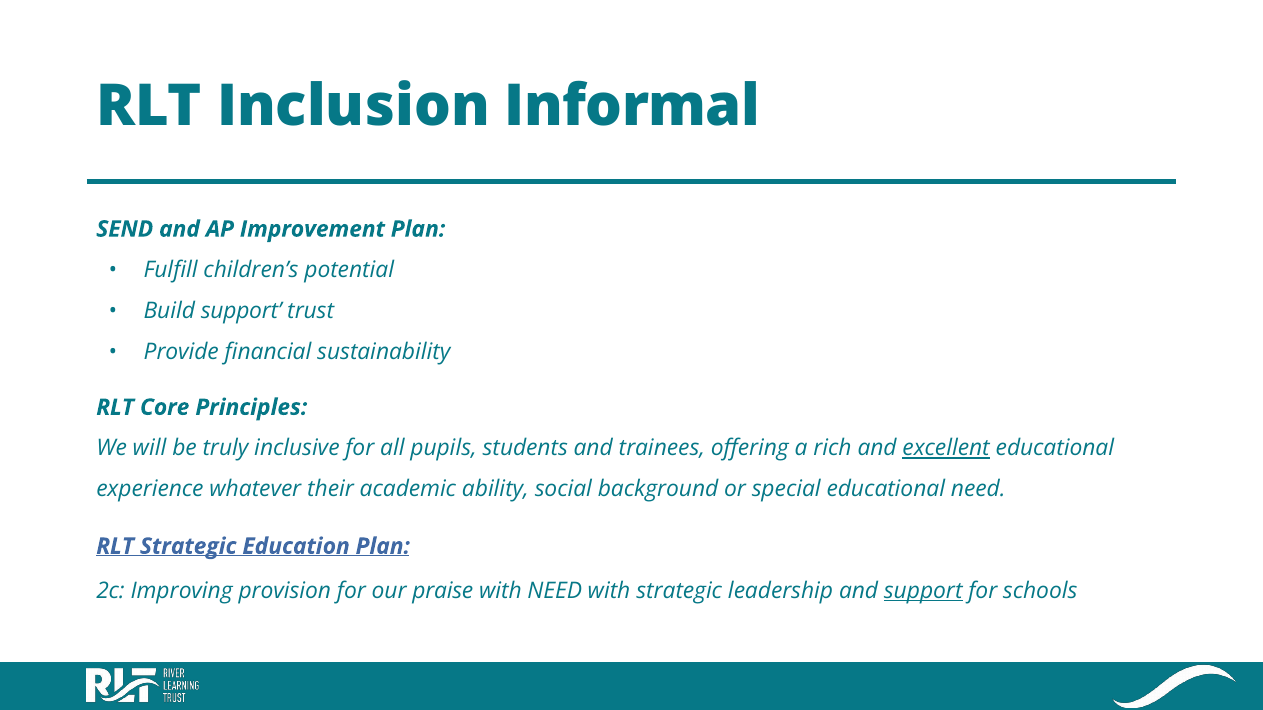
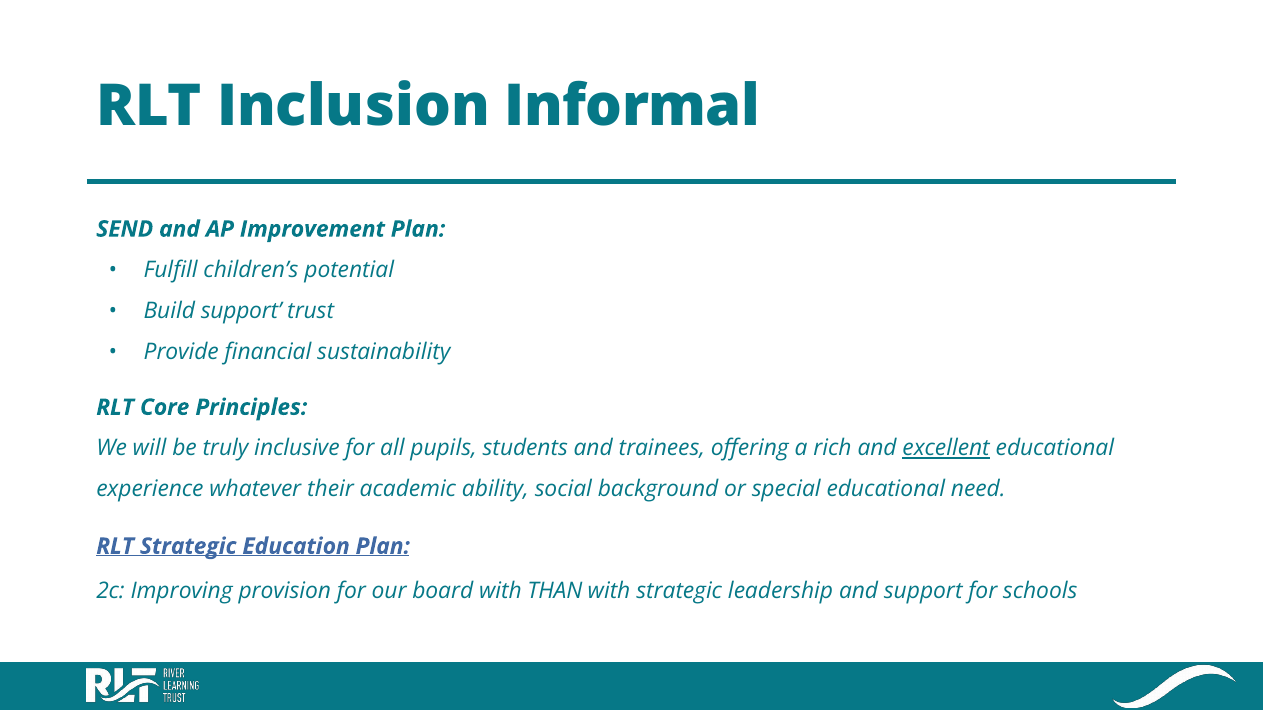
praise: praise -> board (443, 591)
with NEED: NEED -> THAN (555, 591)
support underline: present -> none (923, 591)
